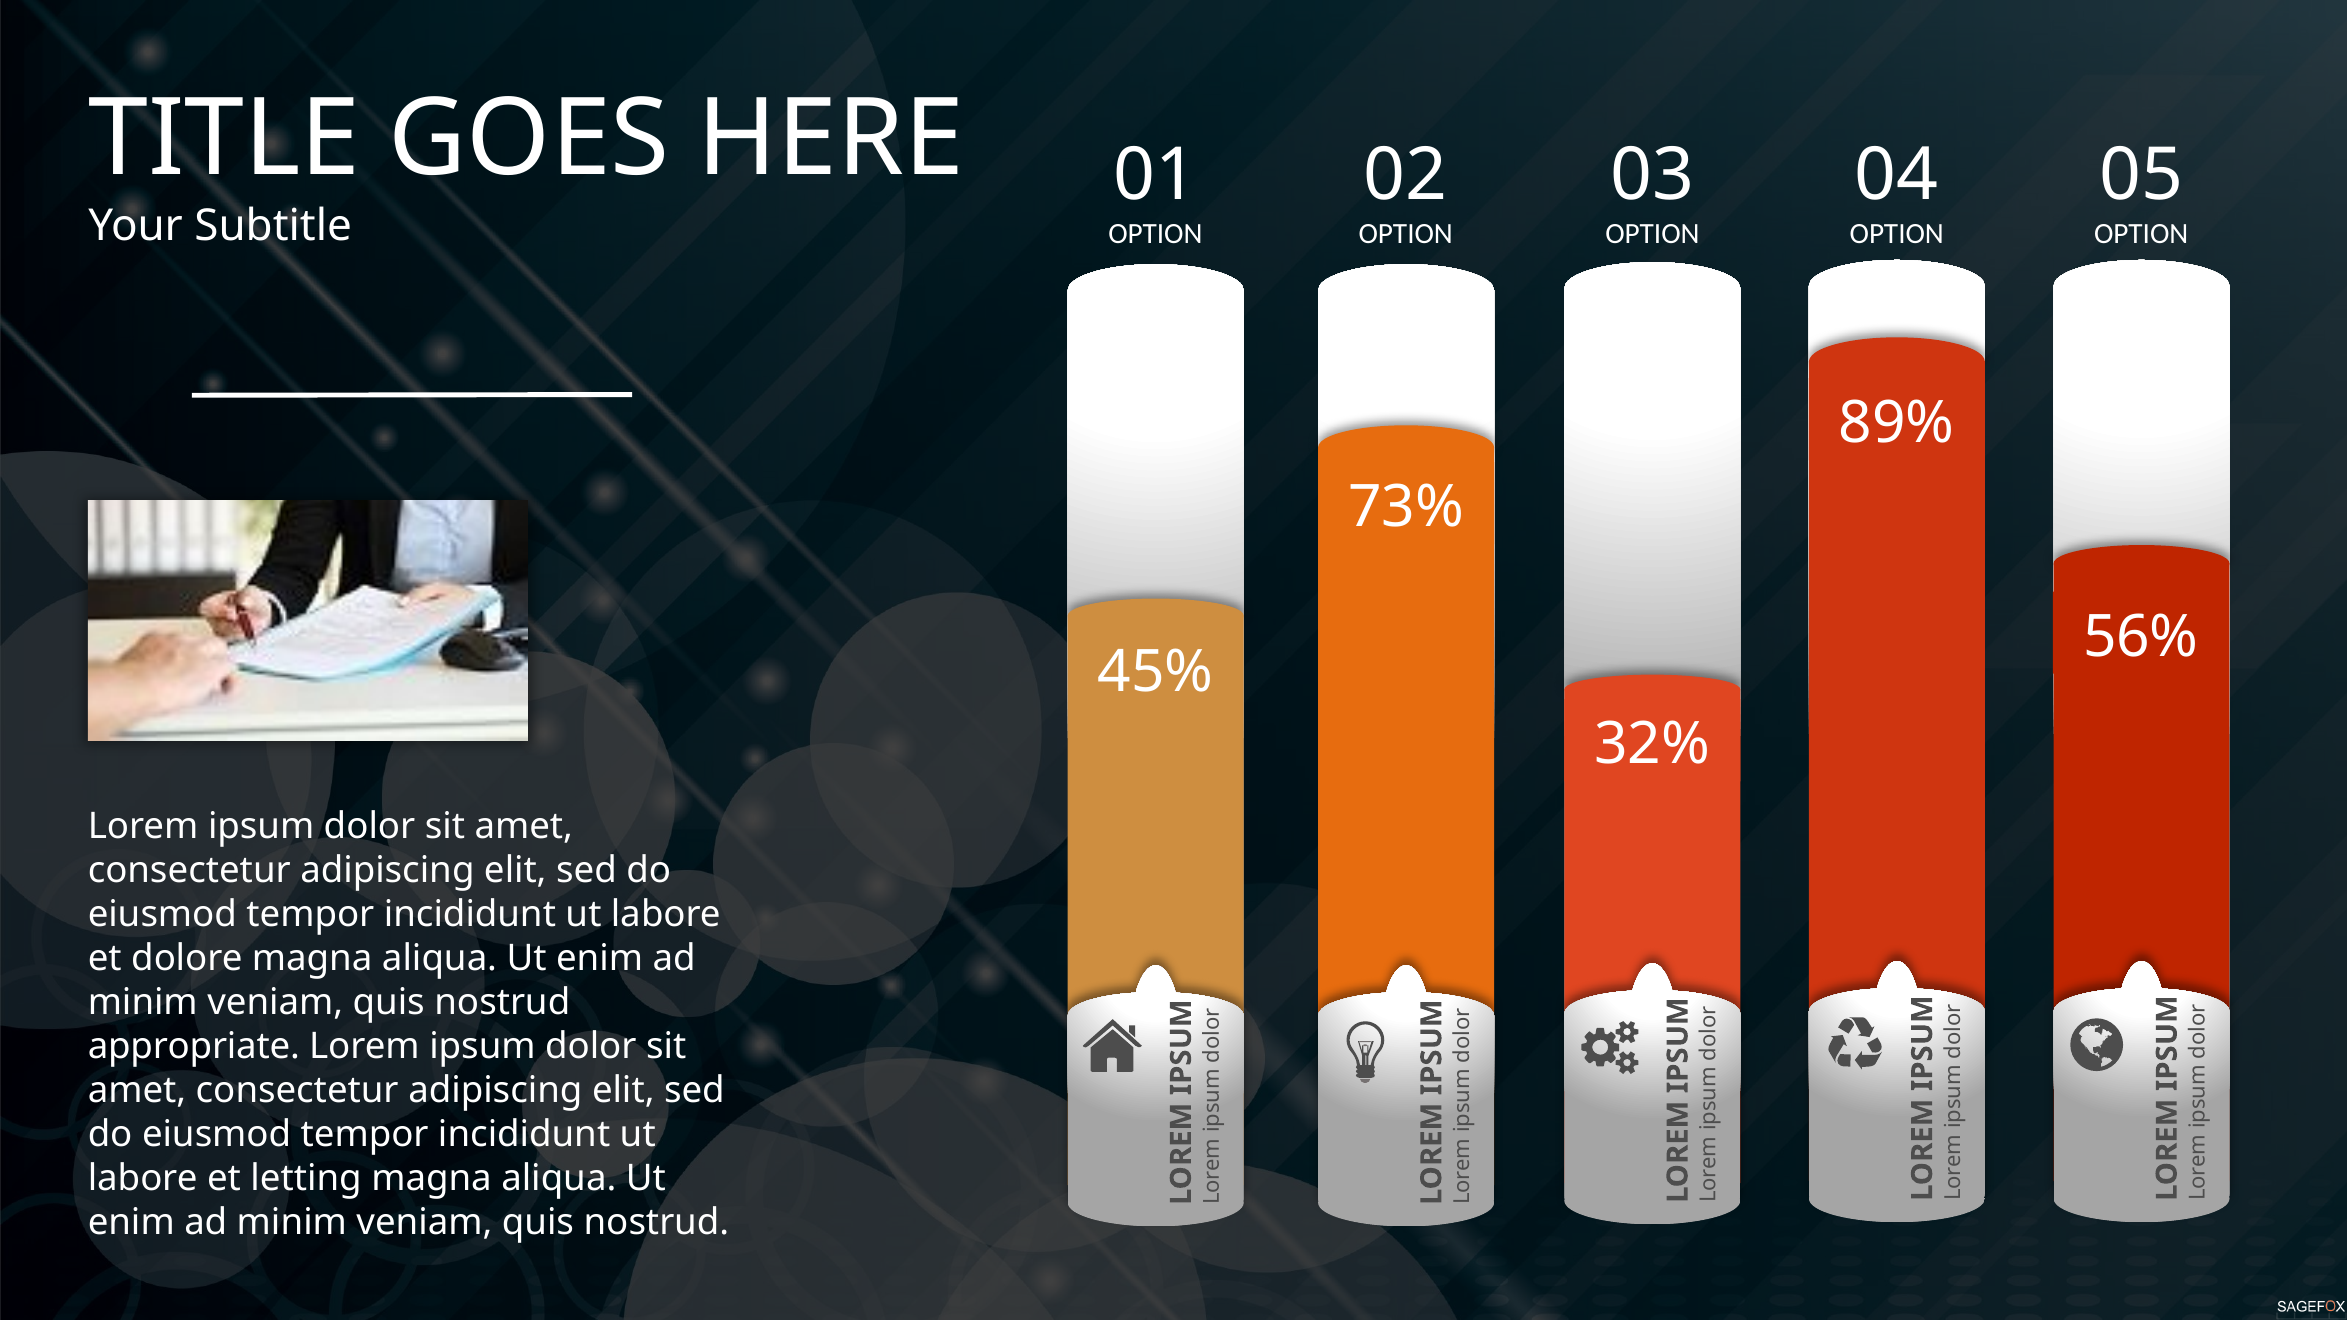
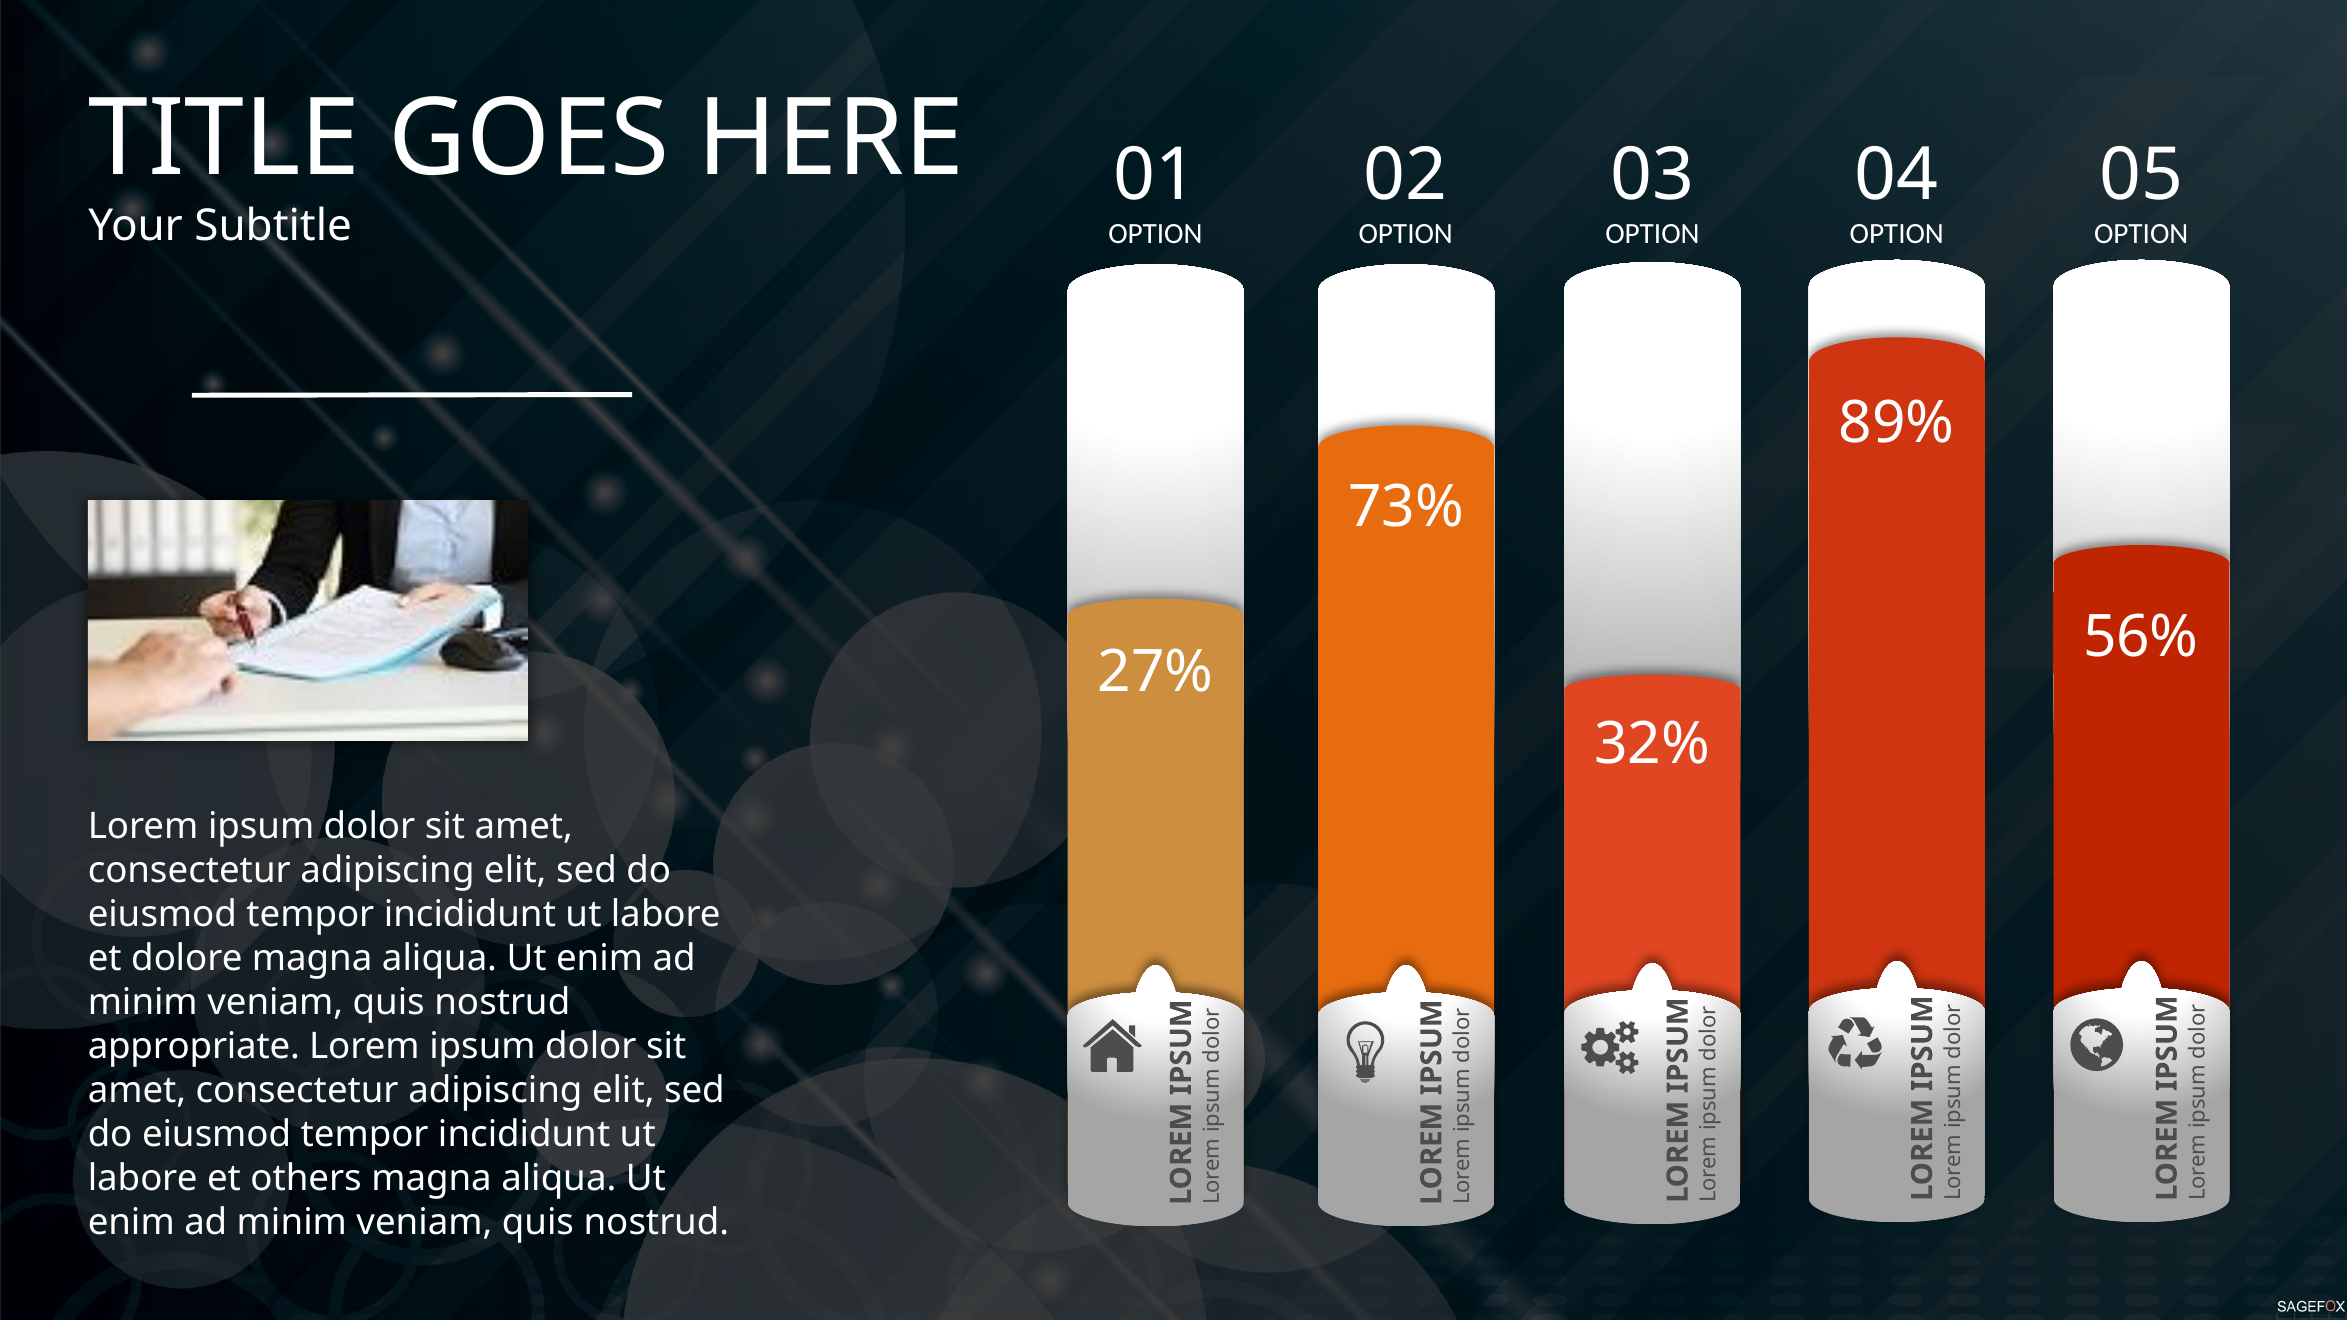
45%: 45% -> 27% (1156, 672)
letting: letting -> others (306, 1178)
